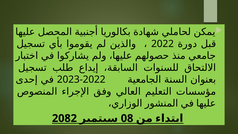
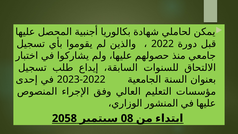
2082: 2082 -> 2058 (64, 118)
